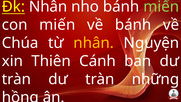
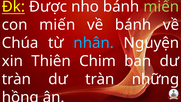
Nhân: Nhân -> Được (48, 7)
nhân colour: yellow -> light blue (94, 43)
Cánh: Cánh -> Chim (98, 61)
